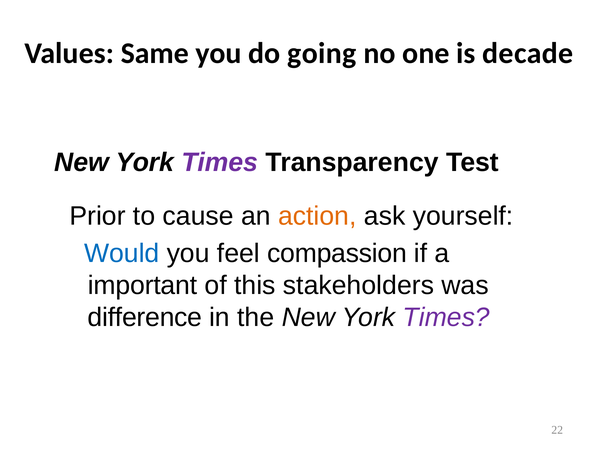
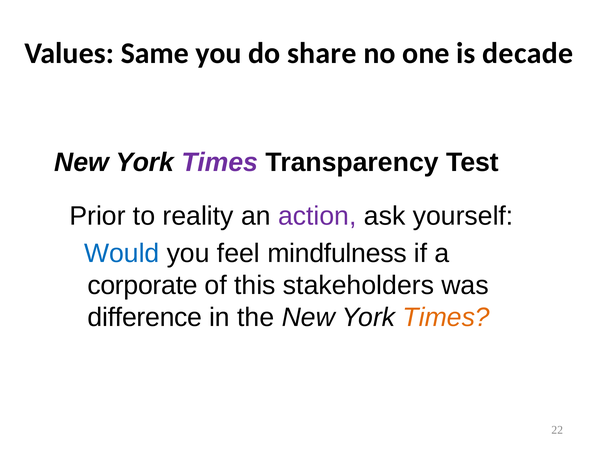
going: going -> share (322, 53)
cause: cause -> reality (198, 216)
action colour: orange -> purple (317, 216)
compassion: compassion -> mindfulness (337, 253)
important: important -> corporate (143, 285)
Times colour: purple -> orange (446, 317)
